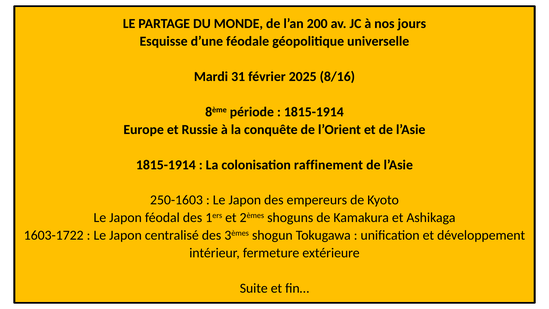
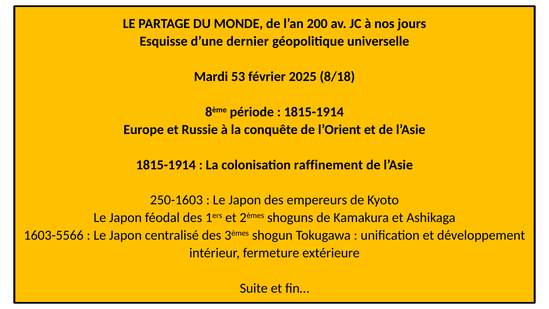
féodale: féodale -> dernier (248, 41)
31: 31 -> 53 (238, 77)
8/16: 8/16 -> 8/18 (337, 77)
1603-1722: 1603-1722 -> 1603-5566 (54, 235)
